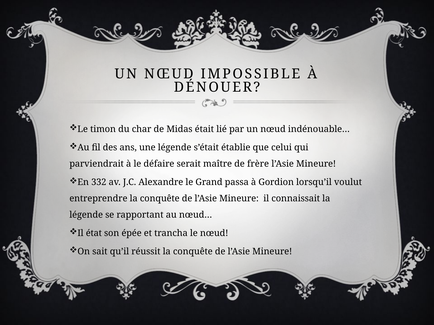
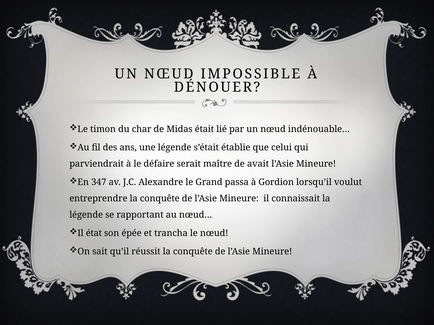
frère: frère -> avait (258, 164)
332: 332 -> 347 (99, 183)
